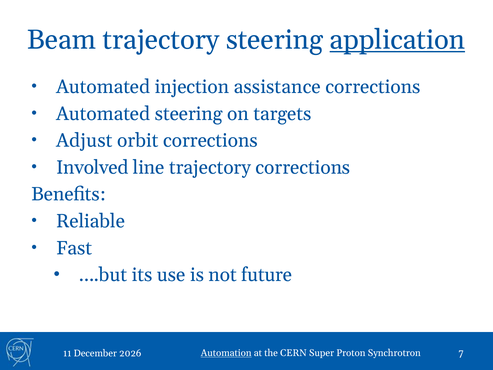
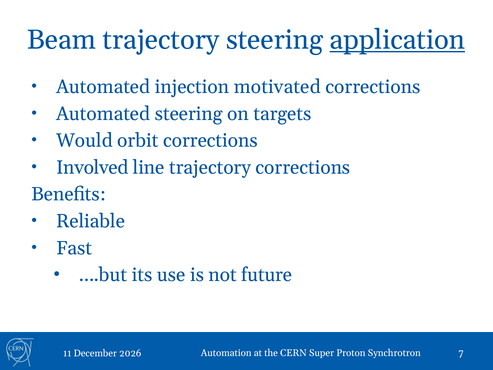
assistance: assistance -> motivated (277, 87)
Adjust: Adjust -> Would (84, 140)
Automation underline: present -> none (226, 353)
